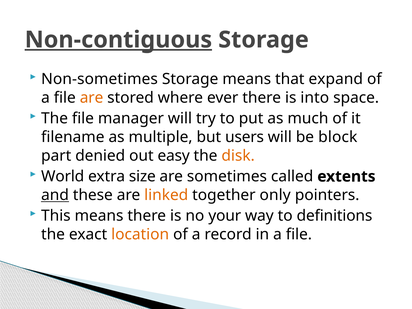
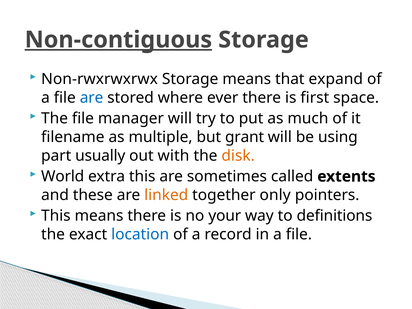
Non-sometimes: Non-sometimes -> Non-rwxrwxrwx (100, 79)
are colour: orange -> blue (92, 98)
into: into -> first (315, 98)
users: users -> grant (245, 137)
block: block -> using (338, 137)
denied: denied -> usually (100, 156)
easy: easy -> with (174, 156)
extra size: size -> this (142, 176)
and underline: present -> none (55, 195)
location colour: orange -> blue (140, 234)
